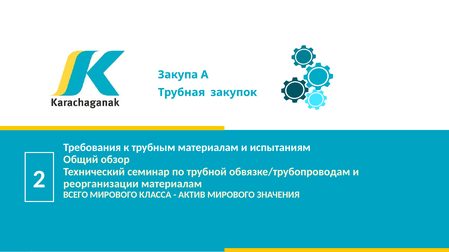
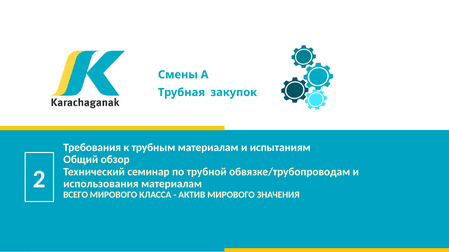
Закупа: Закупа -> Смены (178, 75)
реорганизации: реорганизации -> использования (101, 184)
